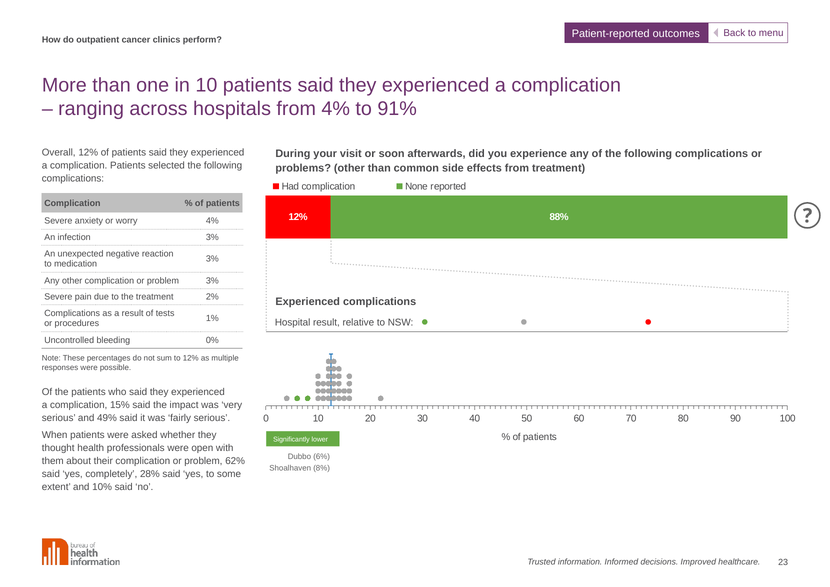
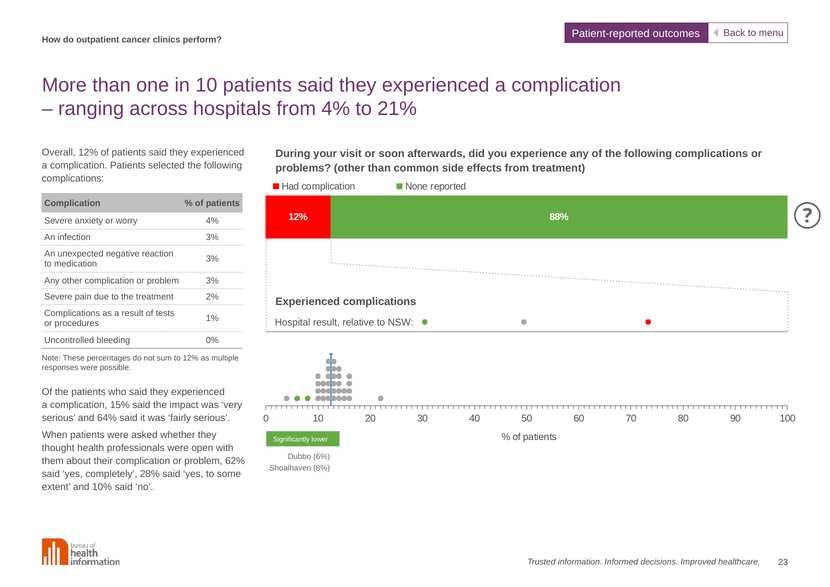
91%: 91% -> 21% (397, 109)
49%: 49% -> 64% (107, 418)
